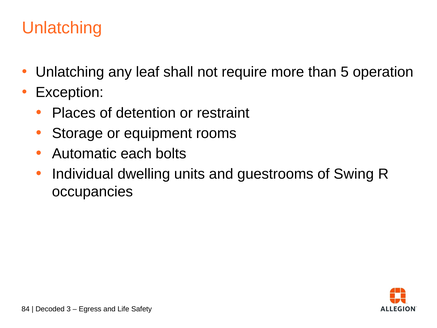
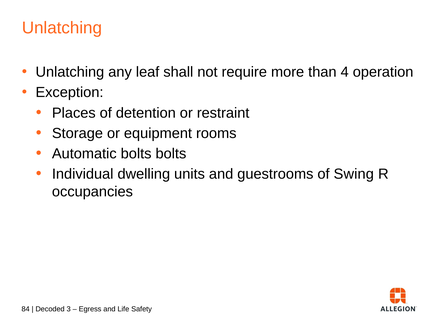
5: 5 -> 4 (345, 72)
Automatic each: each -> bolts (136, 154)
